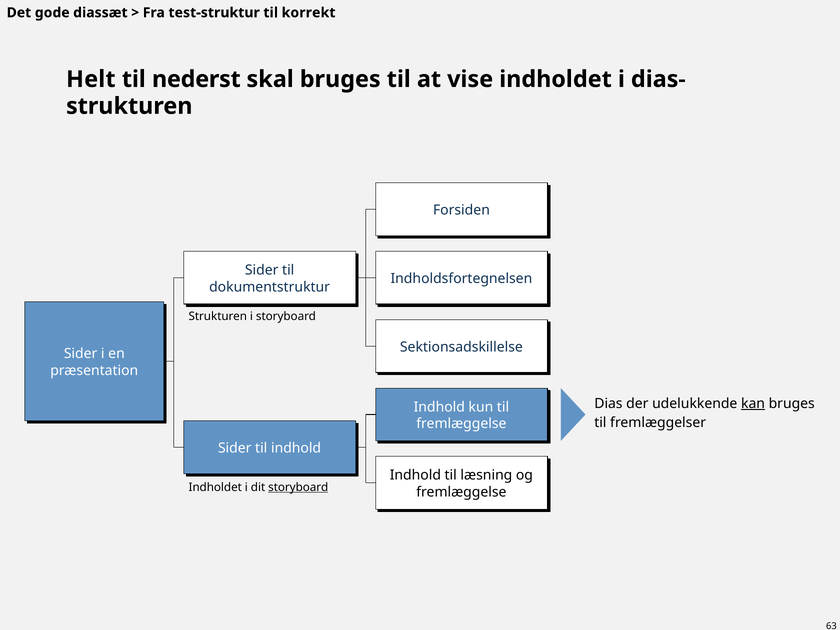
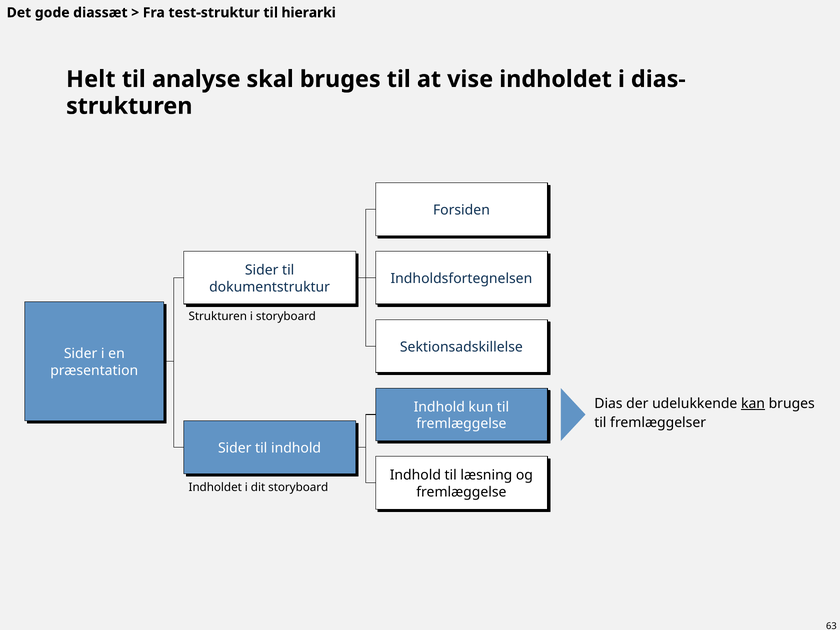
korrekt: korrekt -> hierarki (309, 13)
nederst: nederst -> analyse (196, 79)
storyboard underline: present -> none (298, 487)
